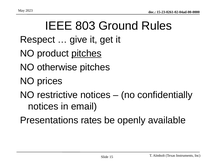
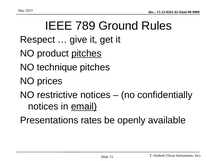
803: 803 -> 789 (85, 26)
otherwise: otherwise -> technique (57, 67)
email underline: none -> present (84, 106)
